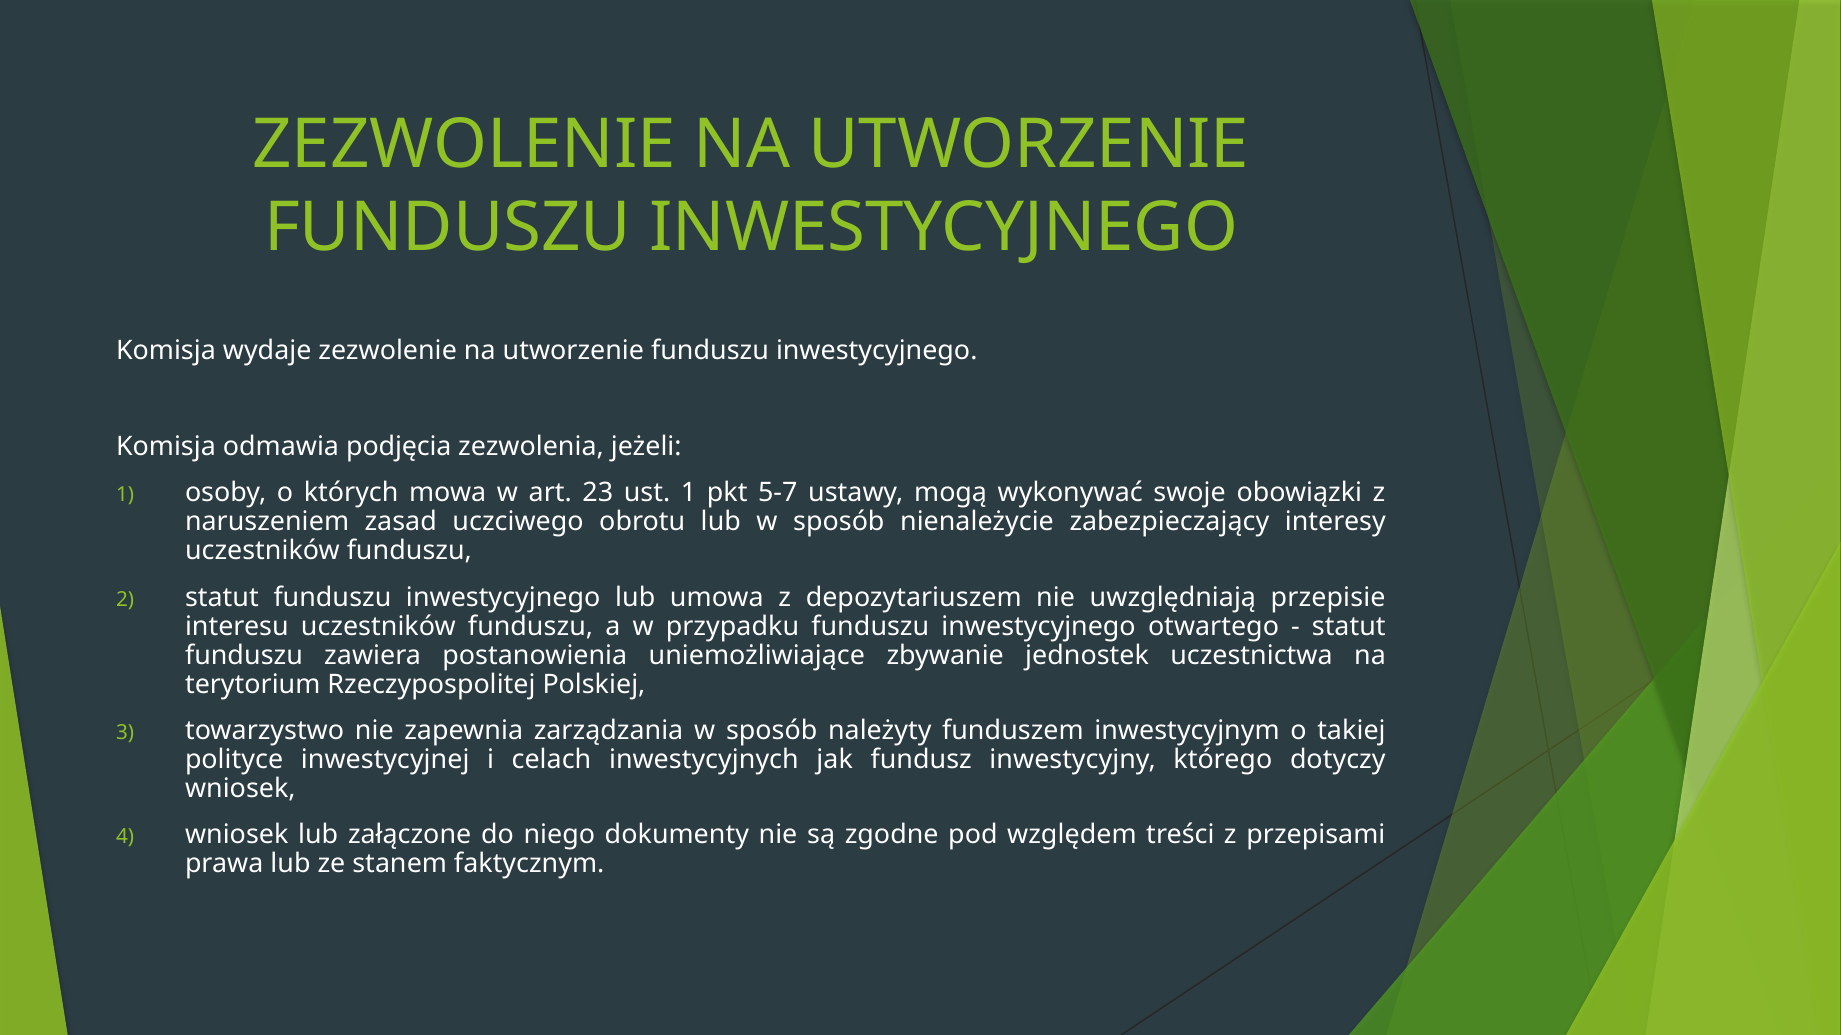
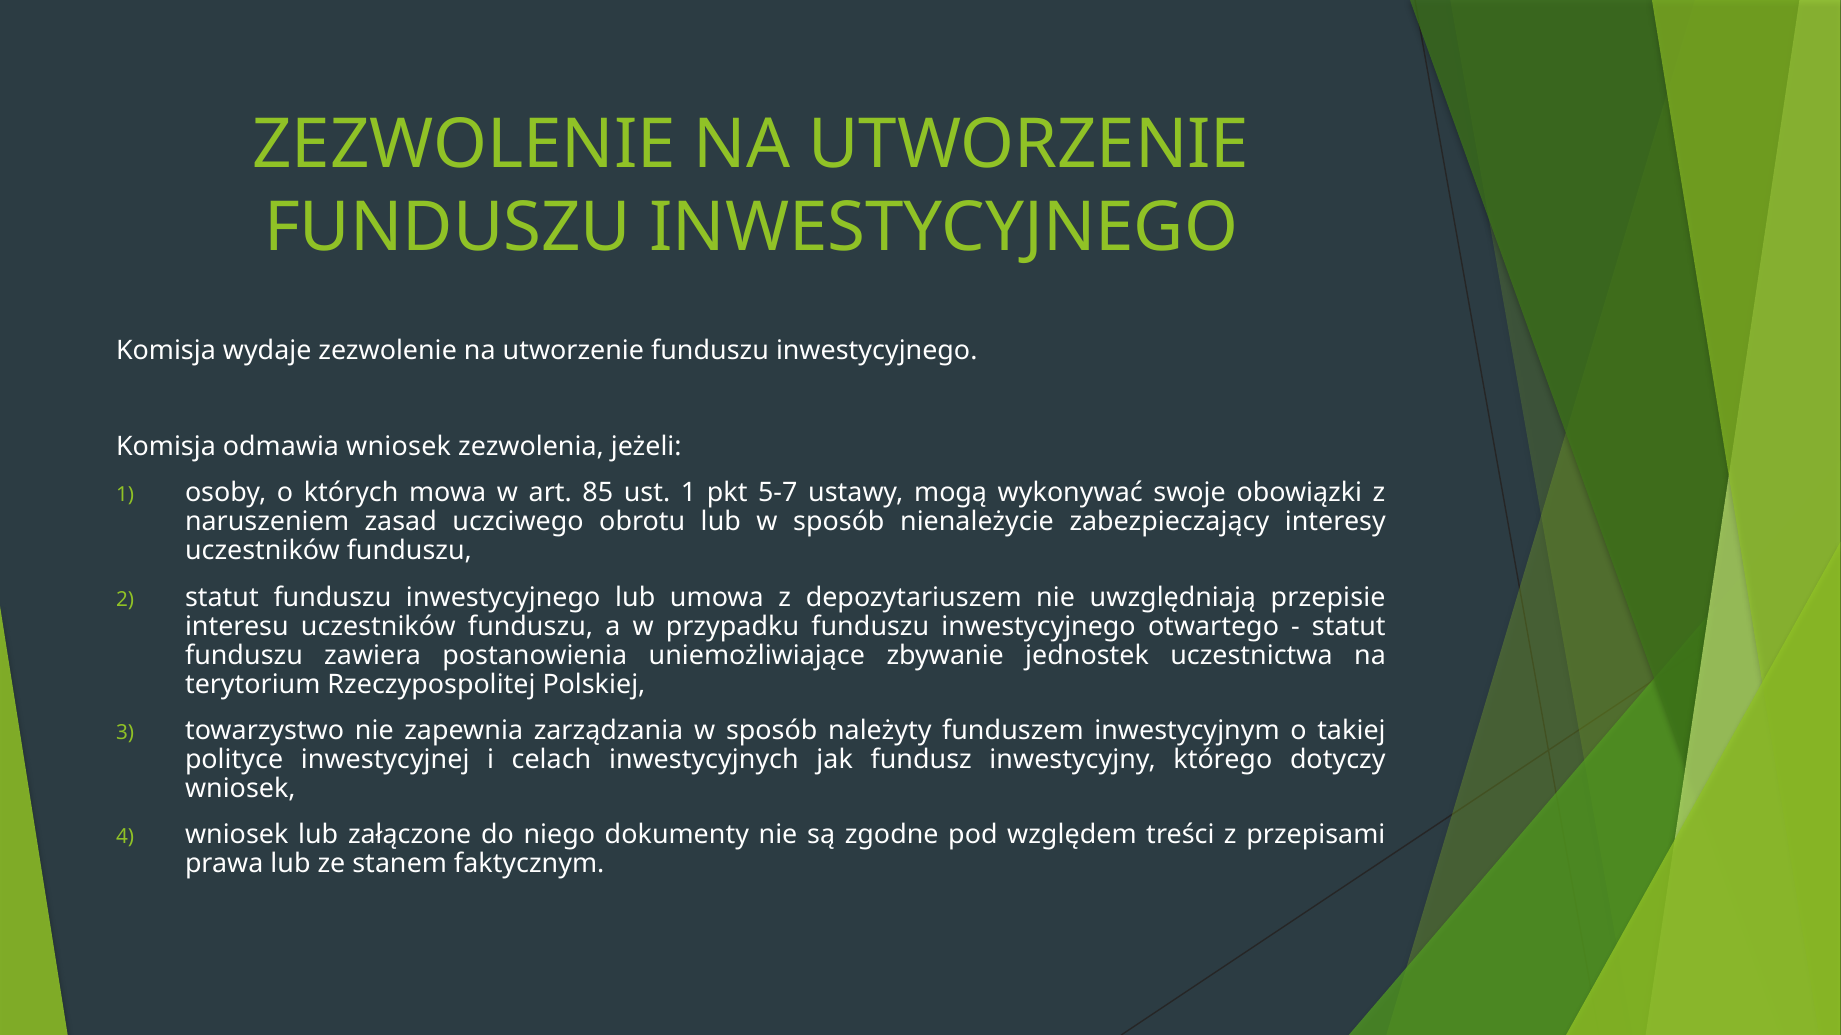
odmawia podjęcia: podjęcia -> wniosek (399, 447)
23: 23 -> 85 (598, 493)
